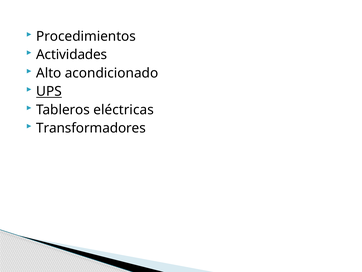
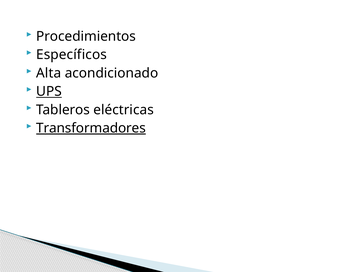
Actividades: Actividades -> Específicos (72, 55)
Alto: Alto -> Alta (49, 73)
Transformadores underline: none -> present (91, 128)
